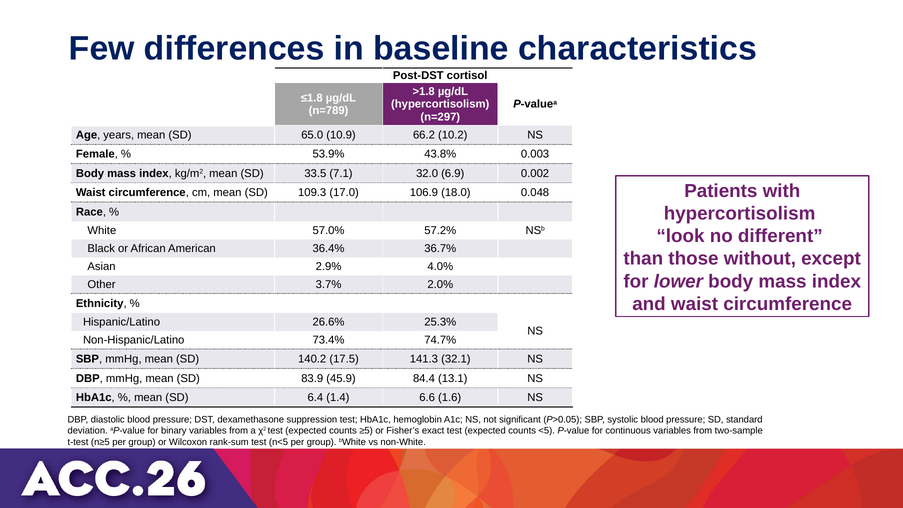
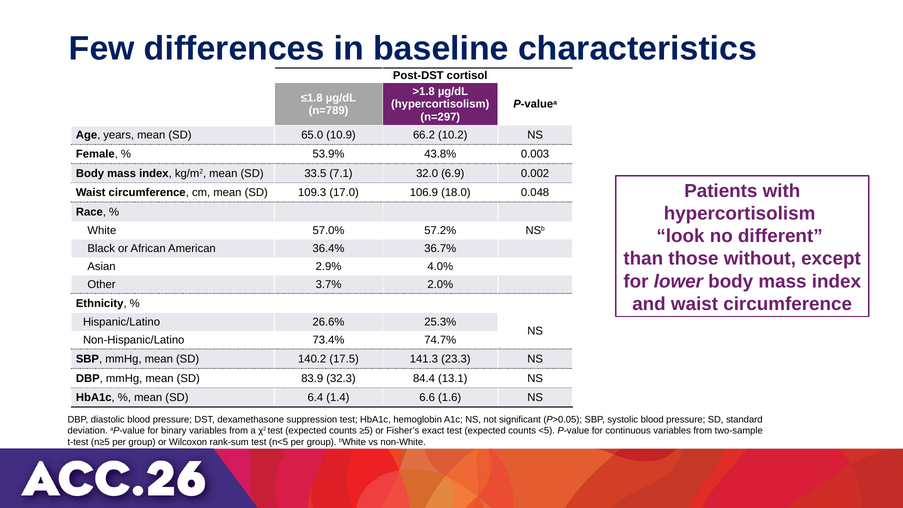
32.1: 32.1 -> 23.3 (456, 359)
45.9: 45.9 -> 32.3 (341, 378)
